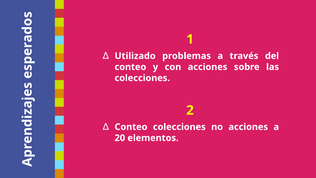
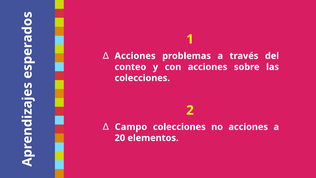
Utilizado: Utilizado -> Acciones (135, 56)
Conteo: Conteo -> Campo (131, 127)
